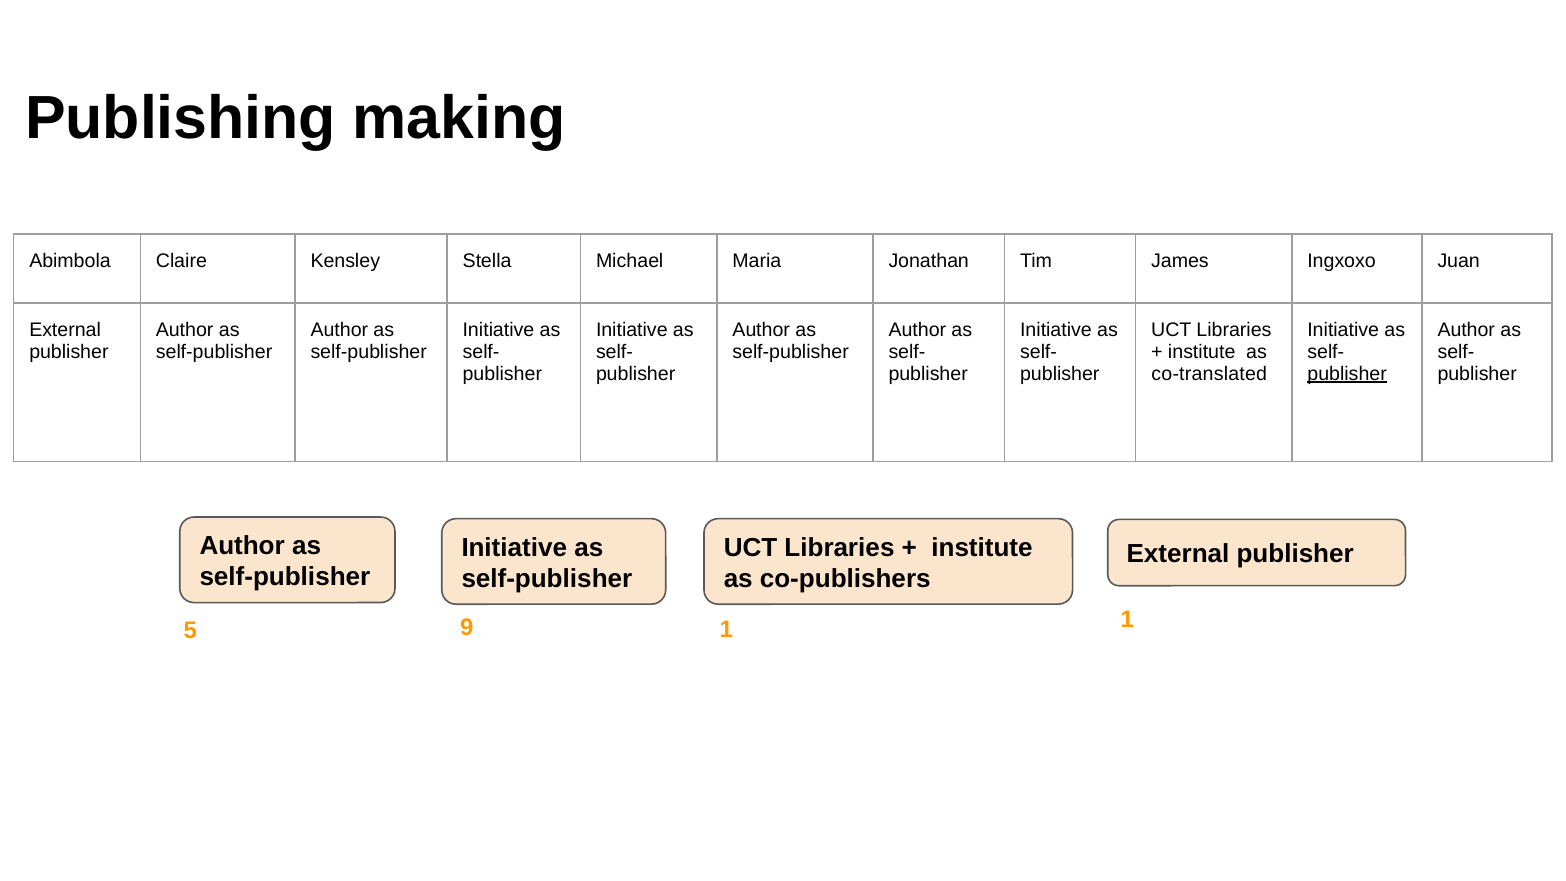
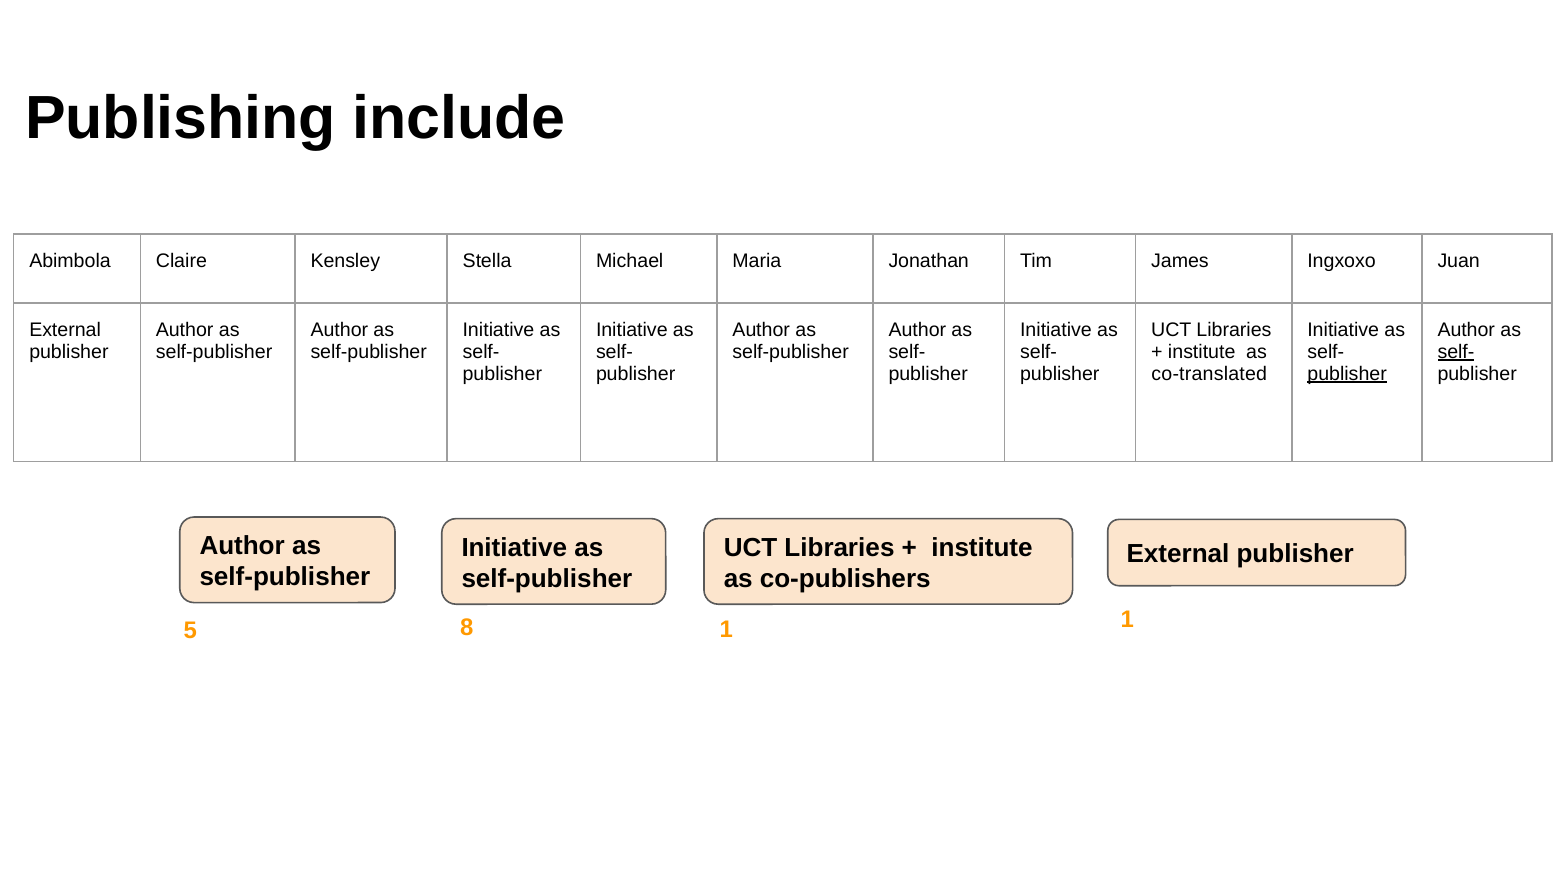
making: making -> include (459, 118)
self- underline: none -> present (1456, 352)
9: 9 -> 8 (467, 627)
